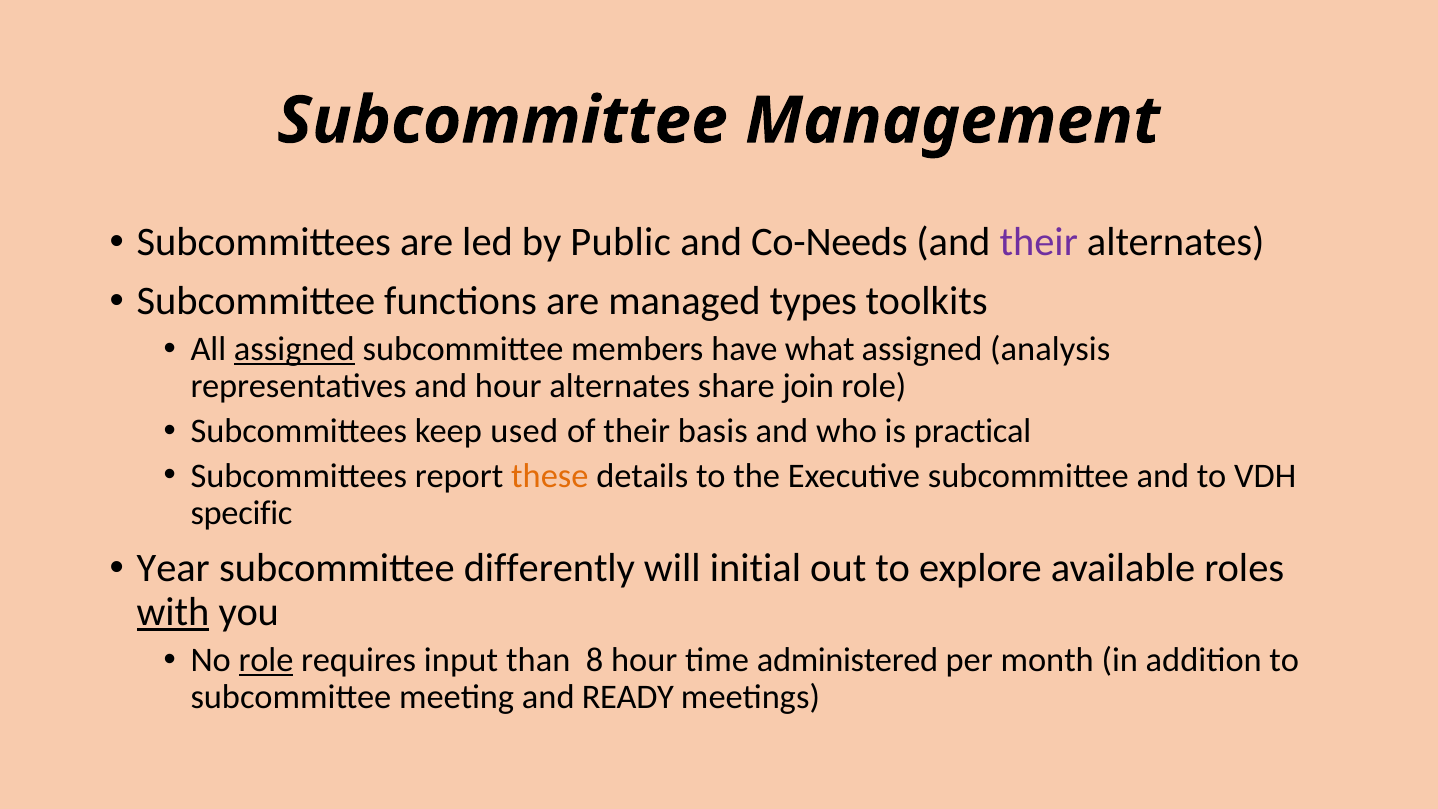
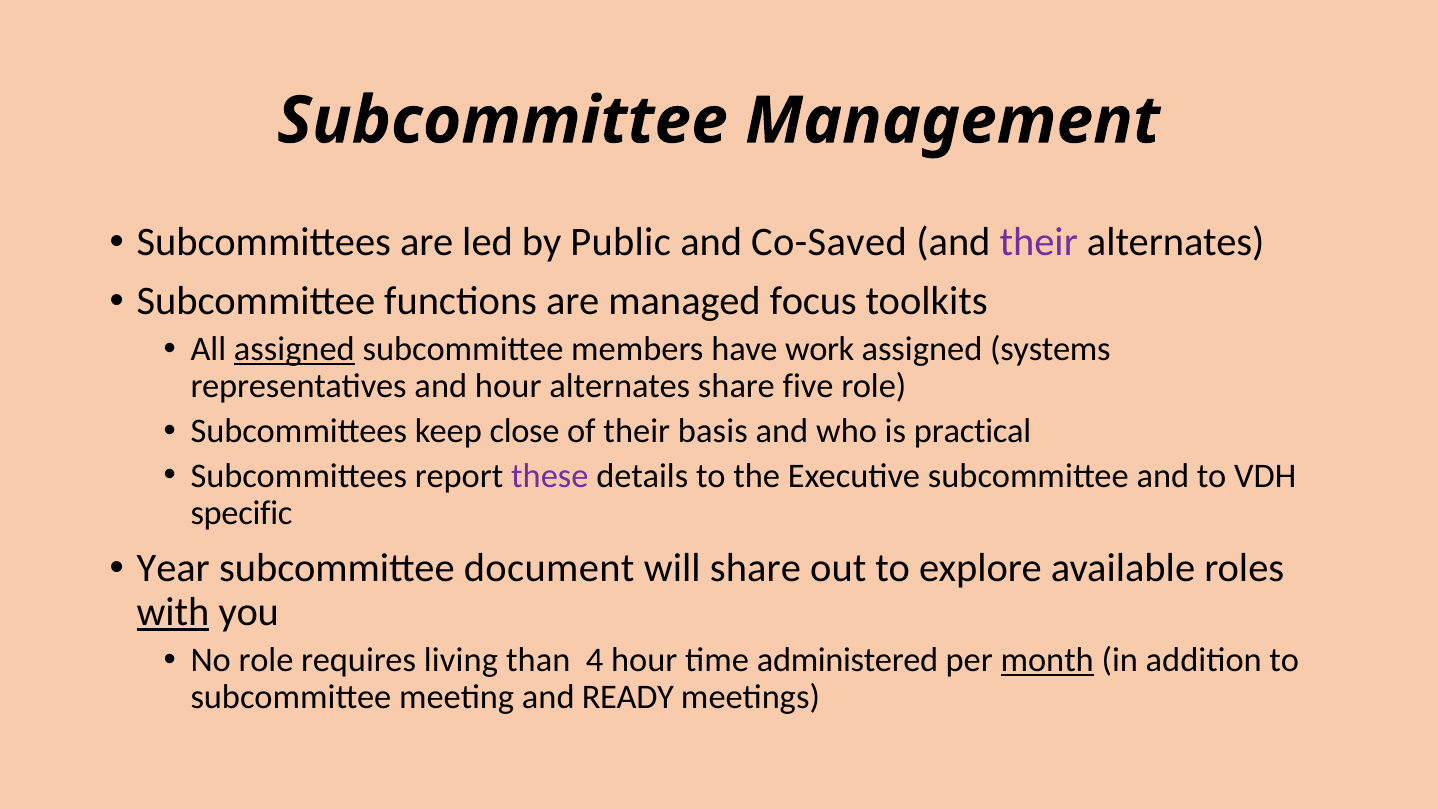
Co-Needs: Co-Needs -> Co-Saved (829, 242)
types: types -> focus (813, 301)
what: what -> work (820, 349)
analysis: analysis -> systems (1050, 349)
join: join -> five (808, 386)
used: used -> close (525, 431)
these colour: orange -> purple (550, 476)
differently: differently -> document (549, 568)
will initial: initial -> share (755, 568)
role underline: present -> none (266, 660)
input: input -> living (461, 660)
8: 8 -> 4 (595, 660)
month underline: none -> present (1047, 660)
